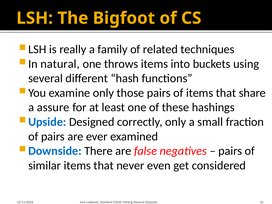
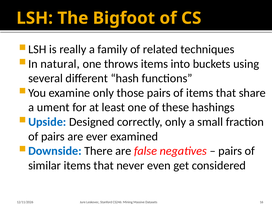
assure: assure -> ument (53, 107)
